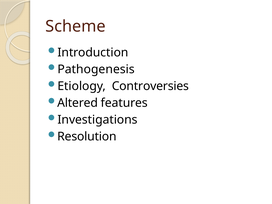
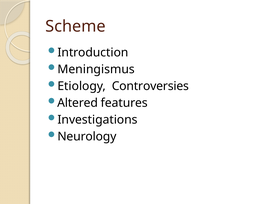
Pathogenesis: Pathogenesis -> Meningismus (96, 69)
Resolution: Resolution -> Neurology (87, 136)
